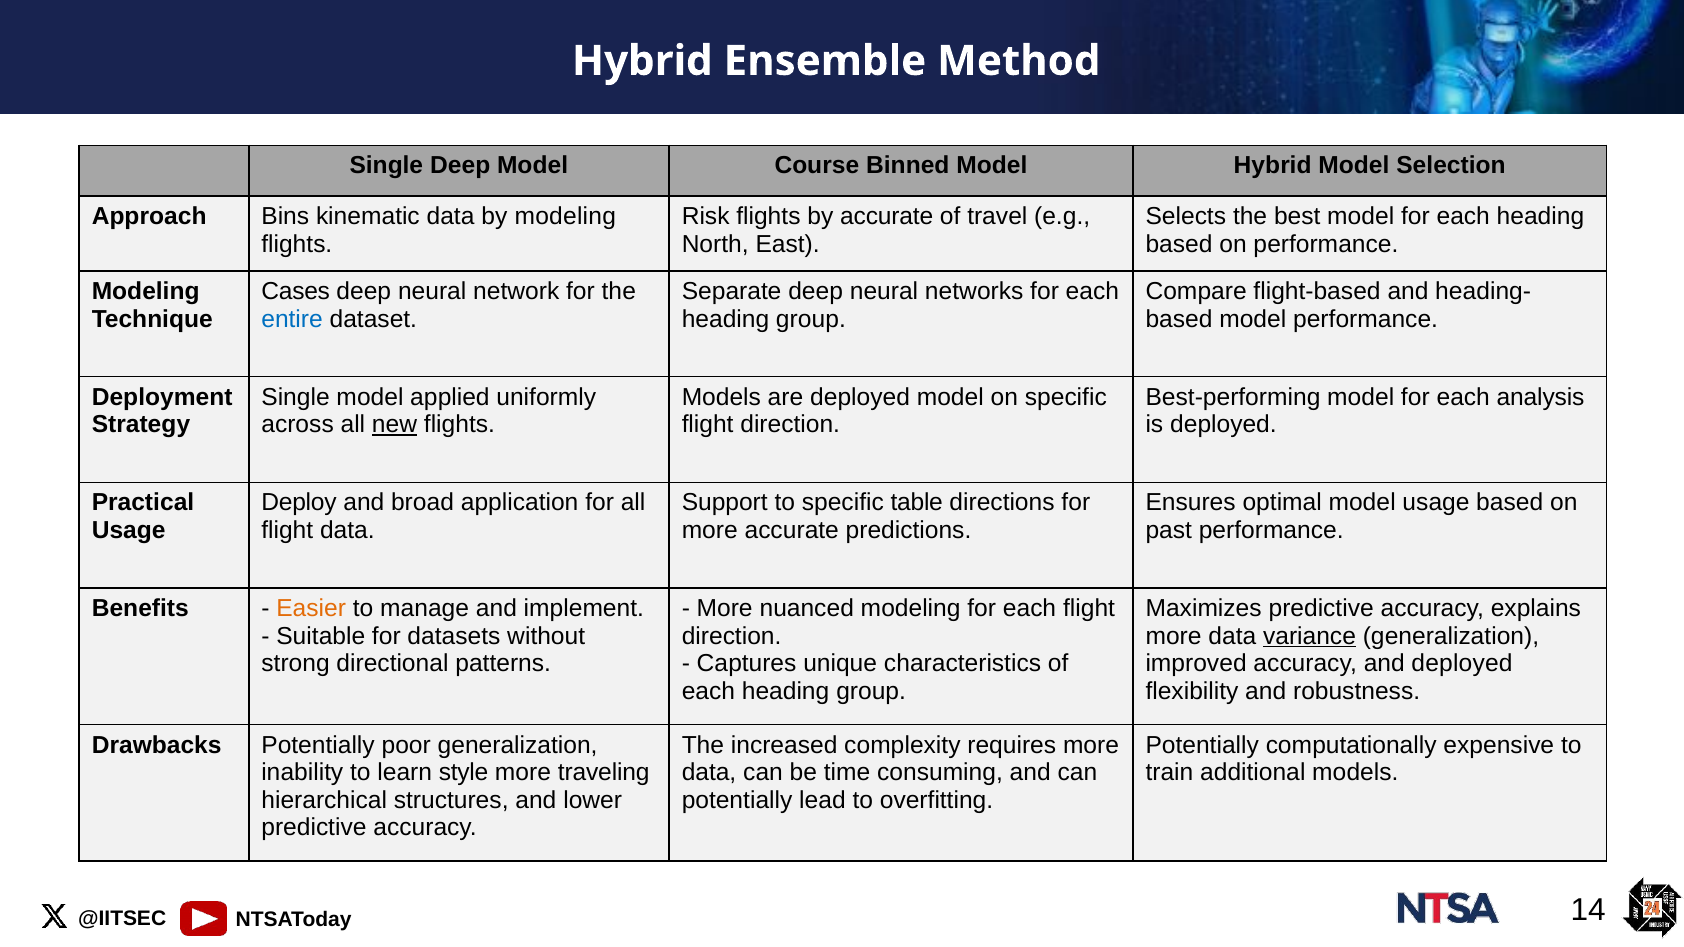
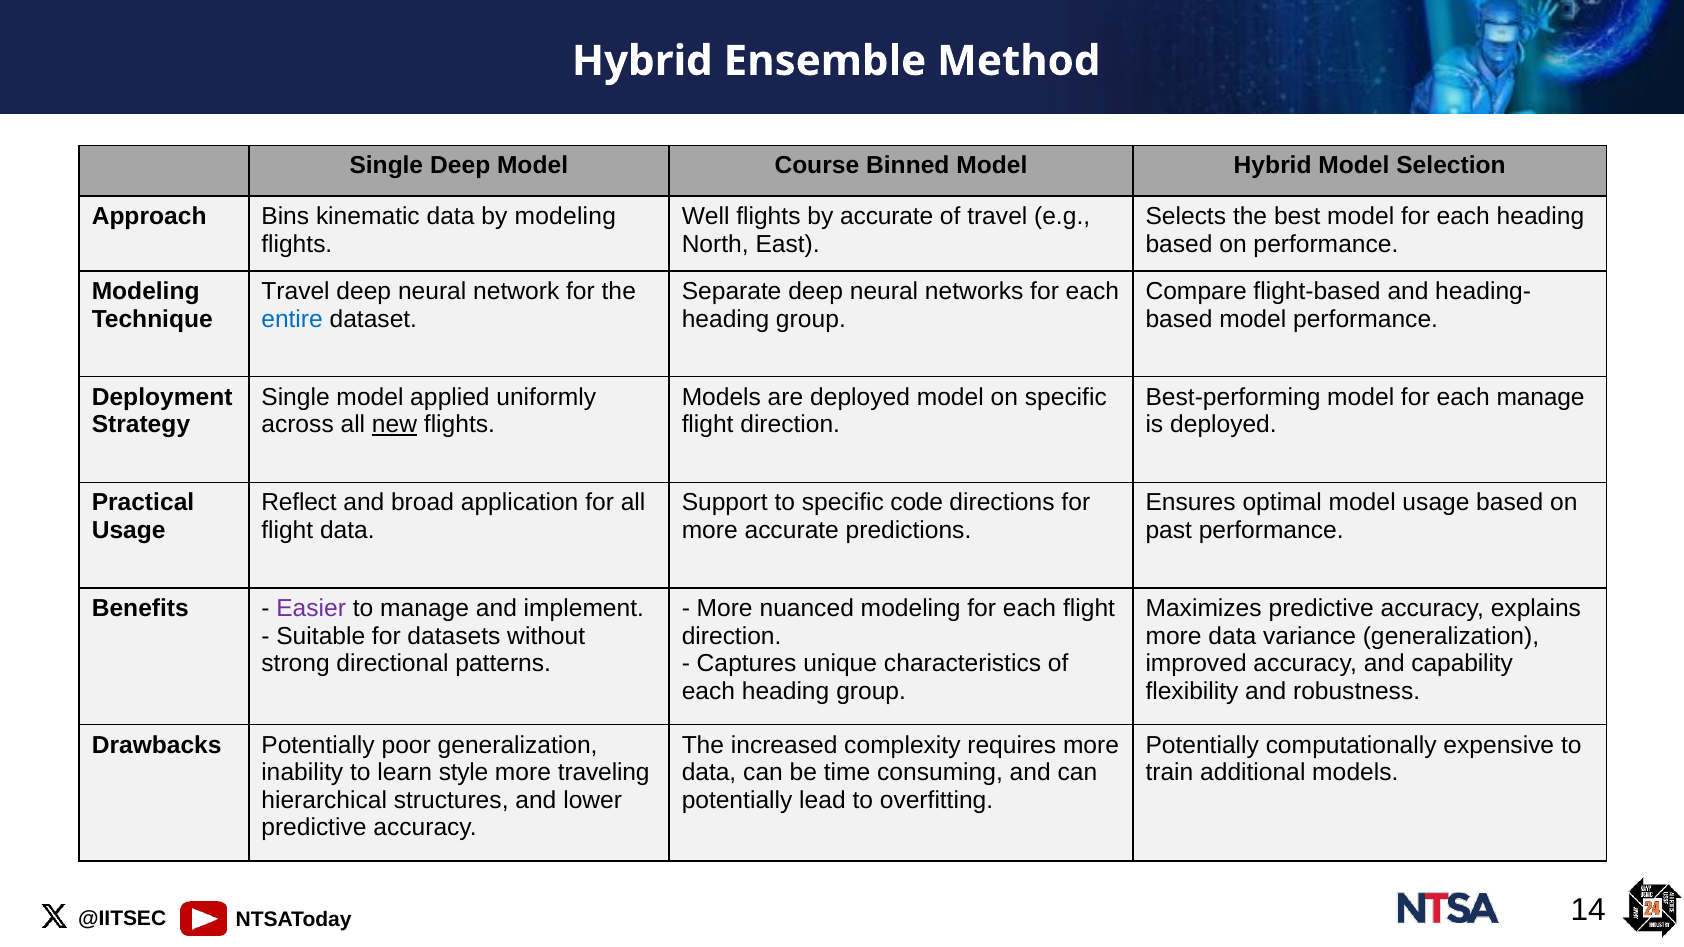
Risk: Risk -> Well (706, 216)
Cases: Cases -> Travel (296, 291)
each analysis: analysis -> manage (1541, 397)
Deploy: Deploy -> Reflect (299, 503)
table: table -> code (917, 503)
Easier colour: orange -> purple (311, 609)
variance underline: present -> none (1309, 636)
and deployed: deployed -> capability (1462, 664)
